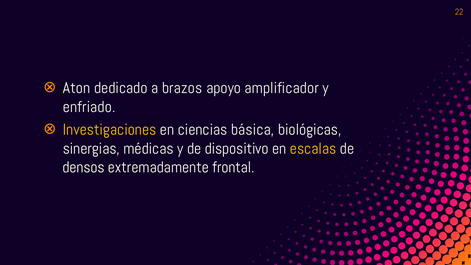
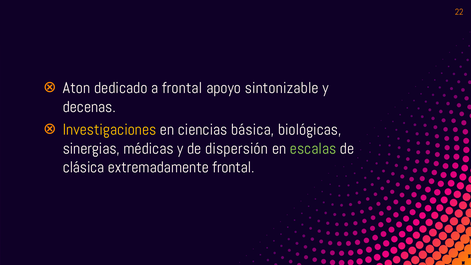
a brazos: brazos -> frontal (182, 88)
amplificador: amplificador -> sintonizable (282, 88)
enfriado: enfriado -> decenas (89, 107)
dispositivo: dispositivo -> dispersión (237, 148)
escalas colour: yellow -> light green (313, 148)
densos: densos -> clásica (84, 167)
